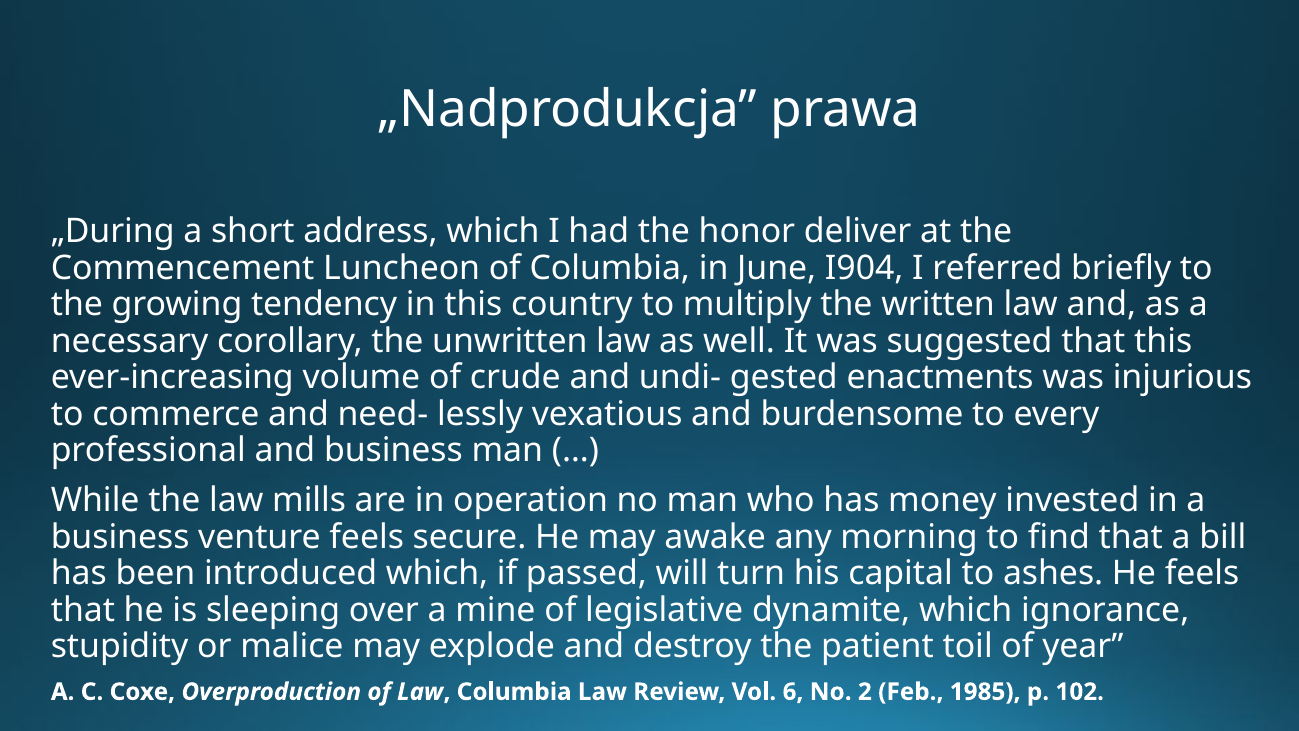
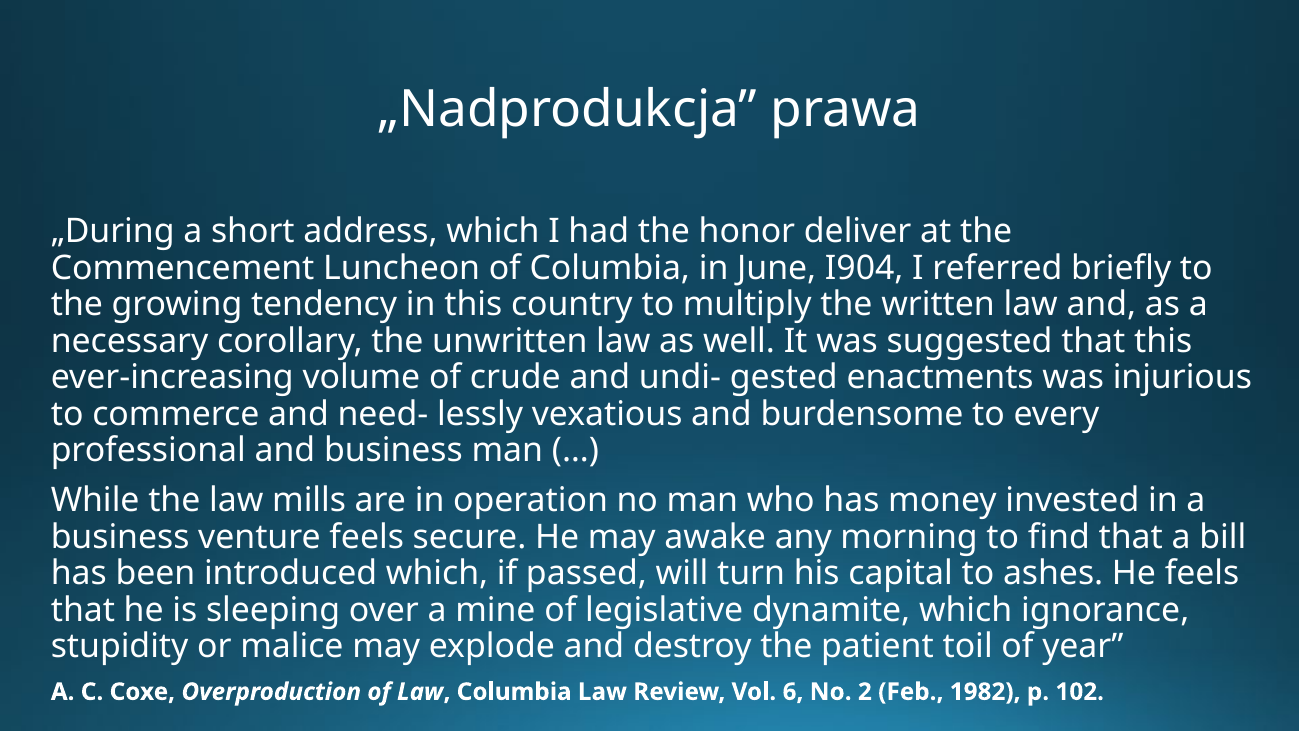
1985: 1985 -> 1982 (985, 692)
